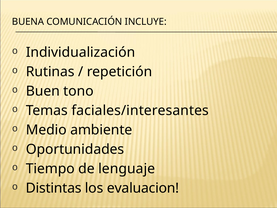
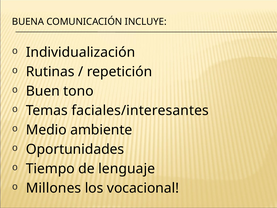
Distintas: Distintas -> Millones (53, 188)
evaluacion: evaluacion -> vocacional (143, 188)
